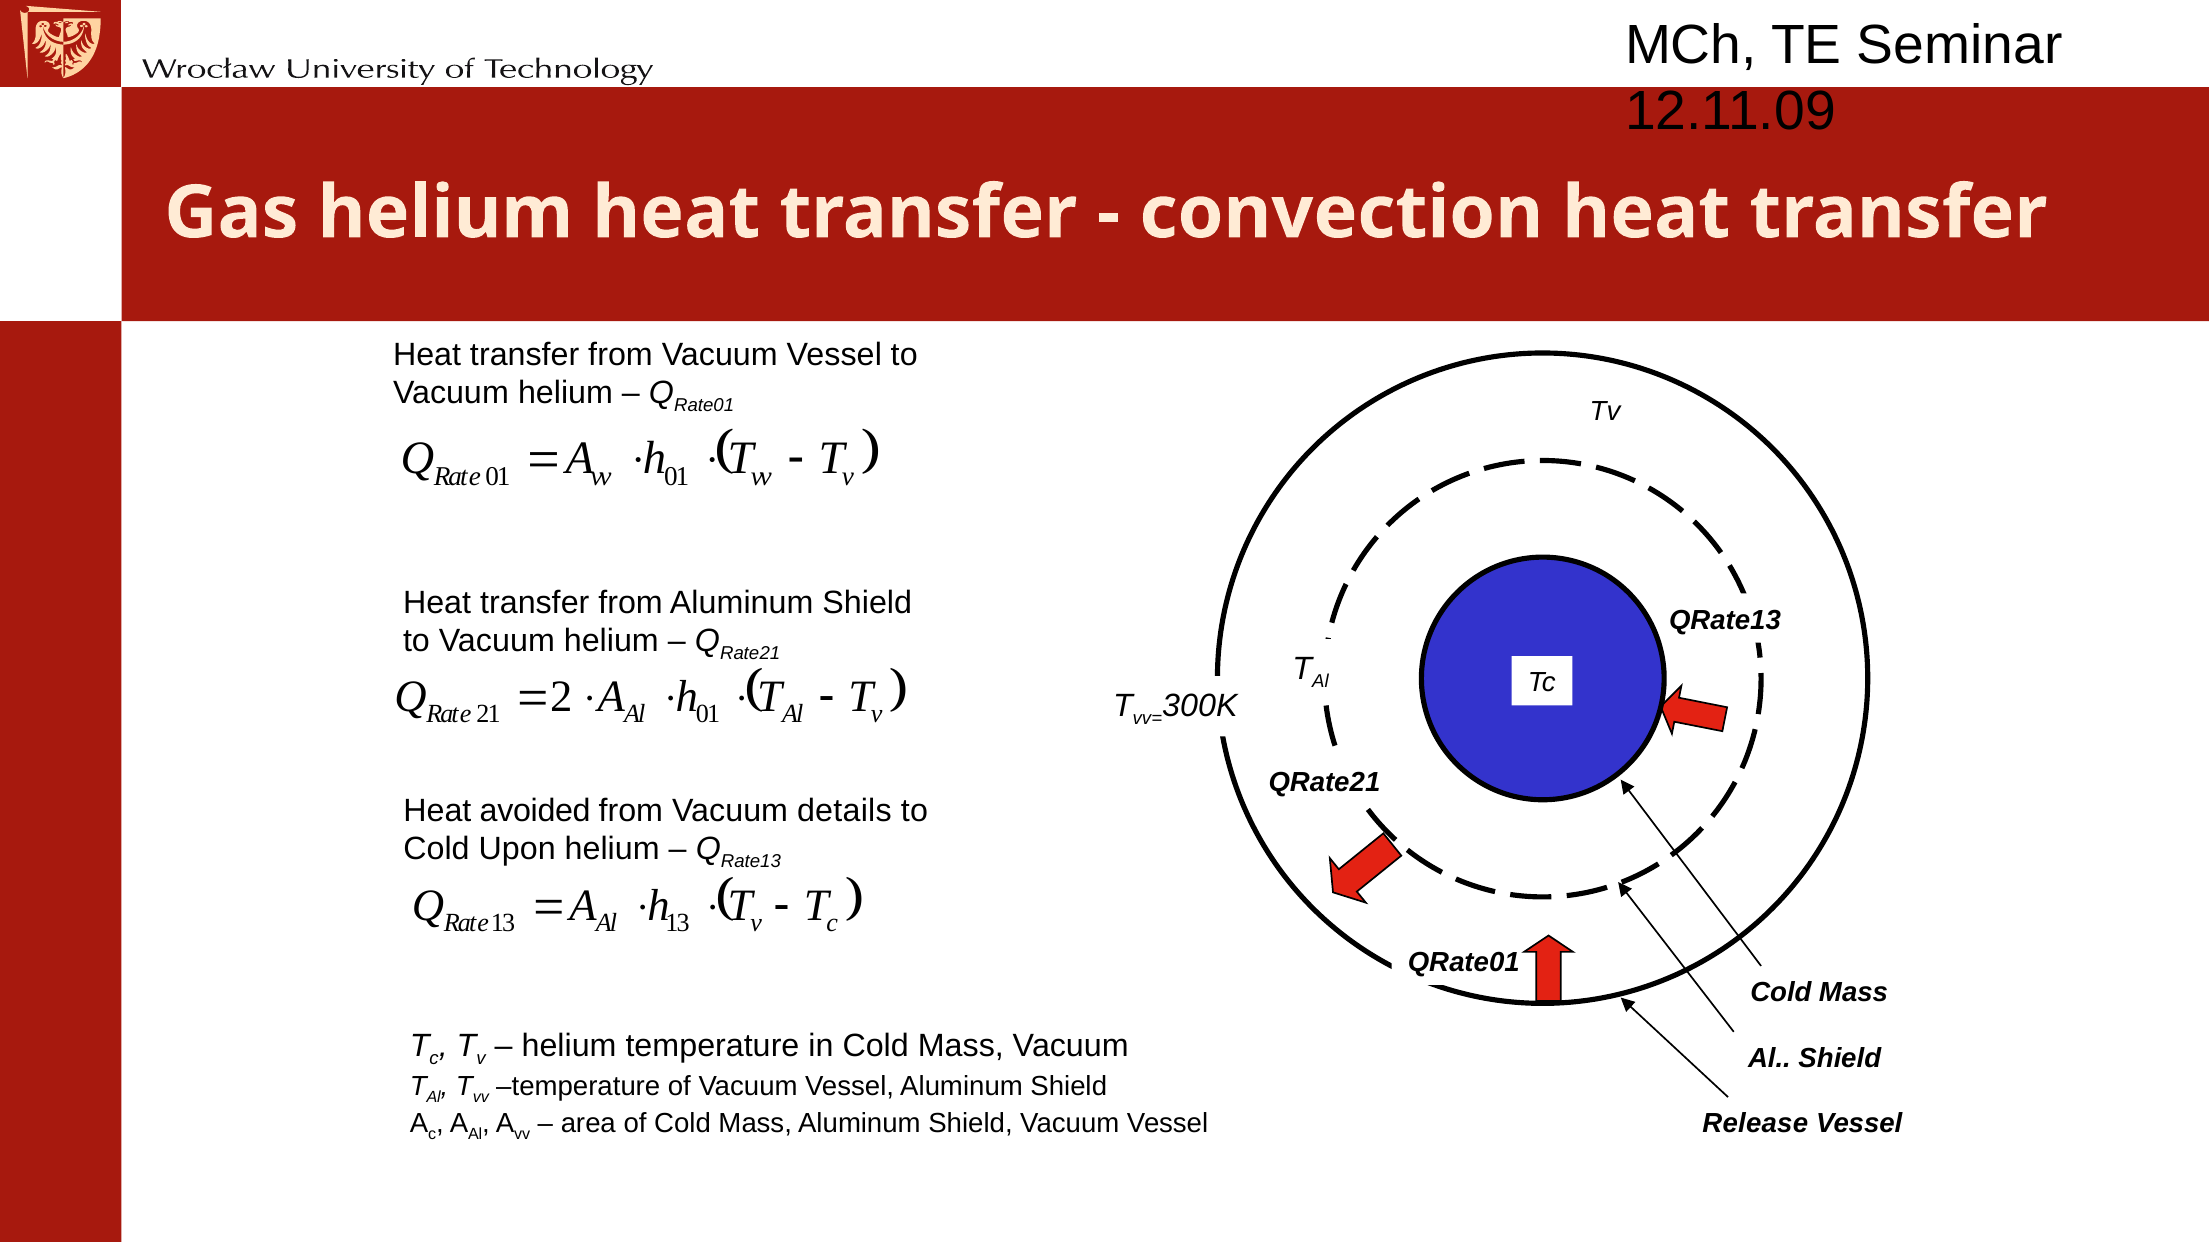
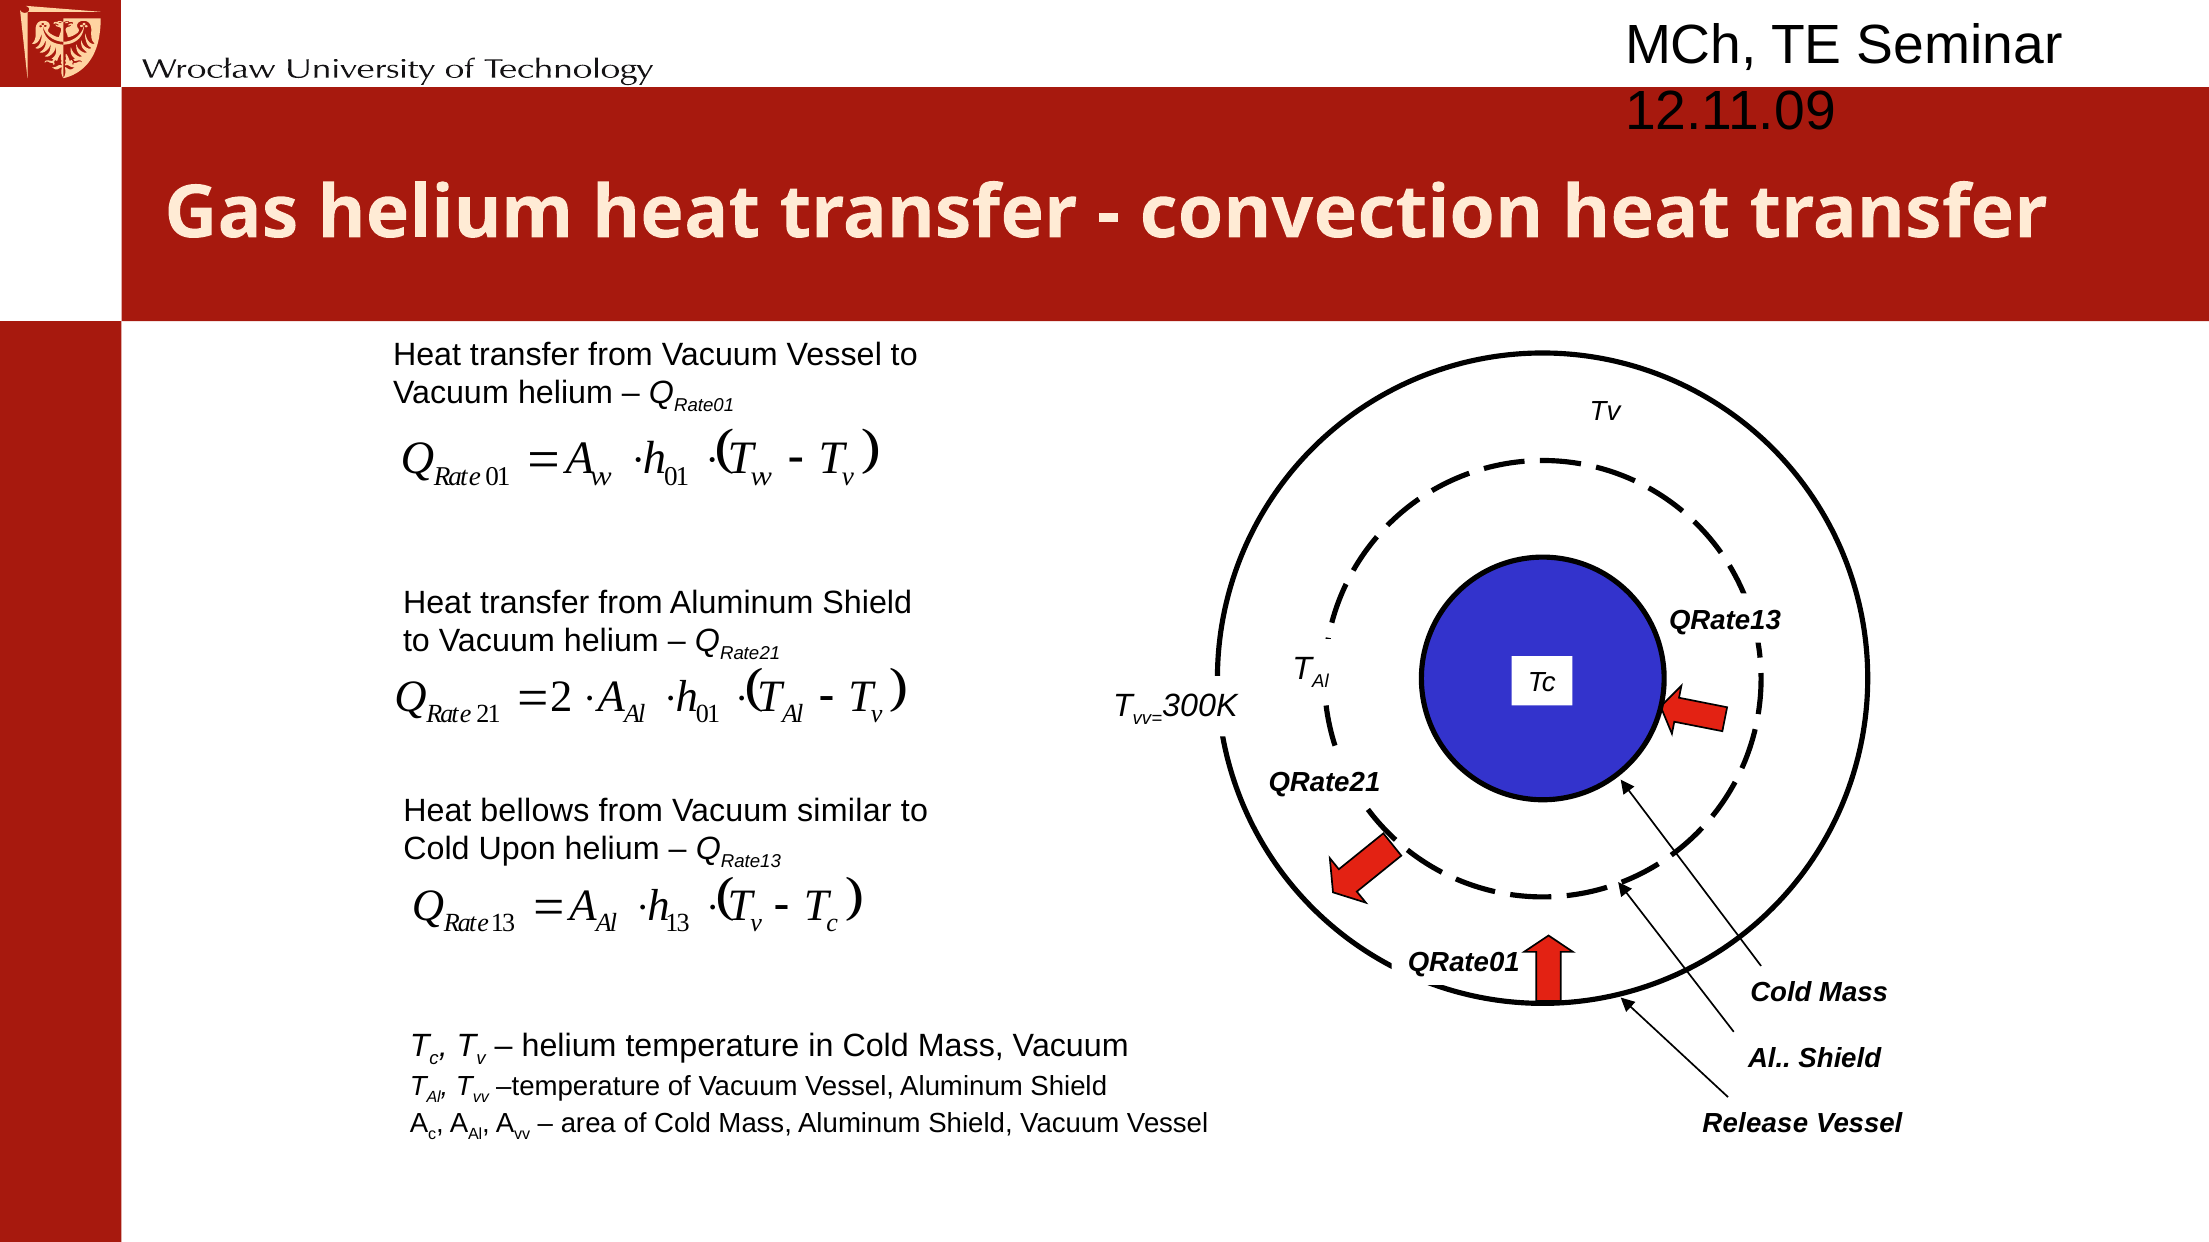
avoided: avoided -> bellows (535, 811)
details: details -> similar (844, 811)
